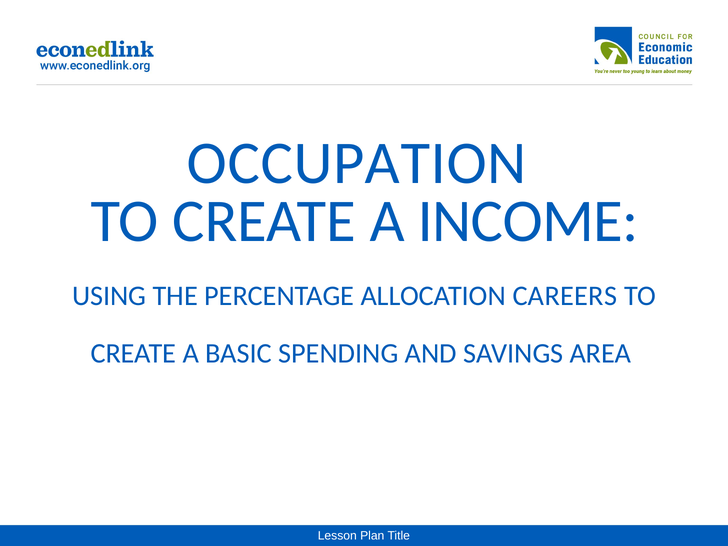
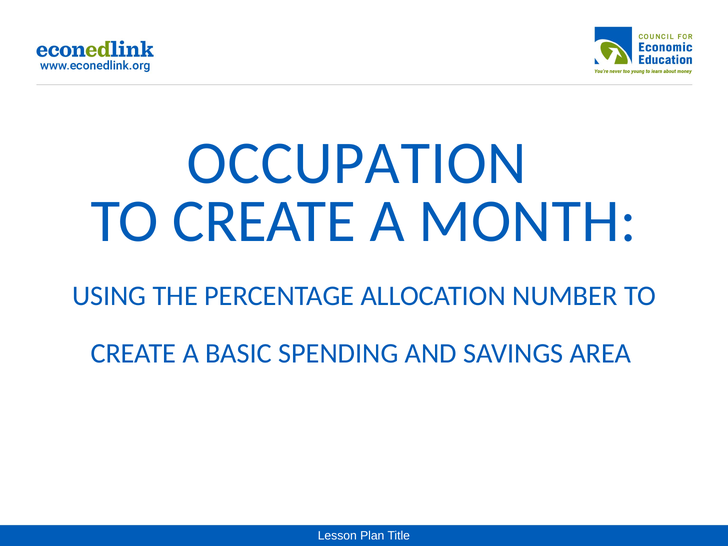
INCOME: INCOME -> MONTH (527, 221)
CAREERS: CAREERS -> NUMBER (565, 296)
